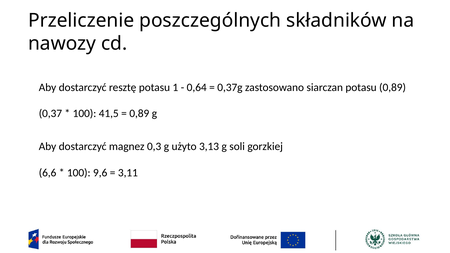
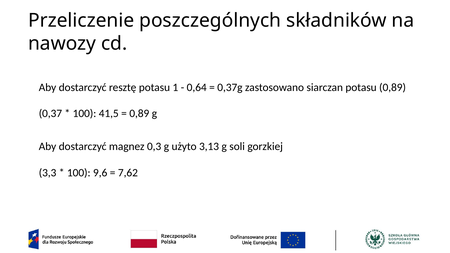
6,6: 6,6 -> 3,3 (48, 173)
3,11: 3,11 -> 7,62 (128, 173)
